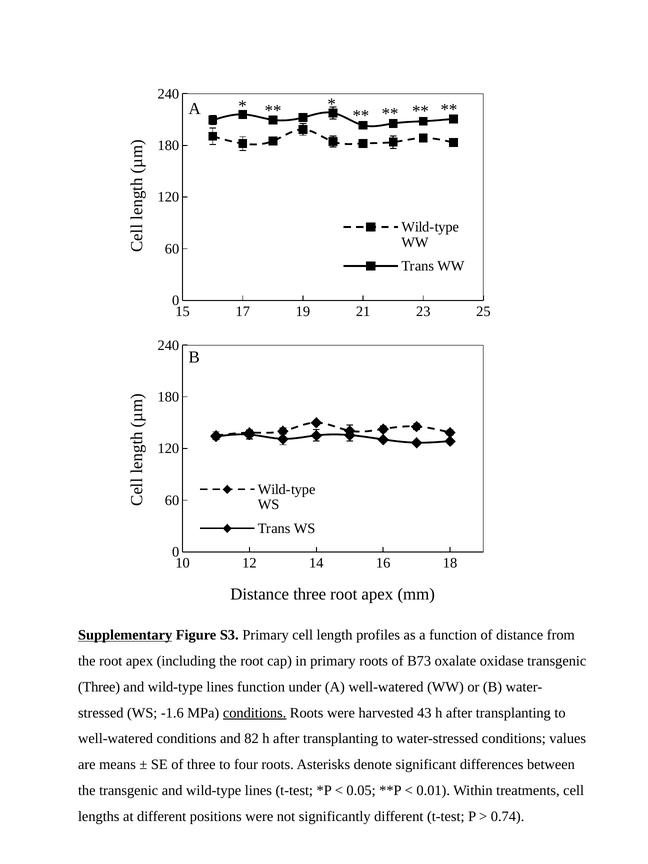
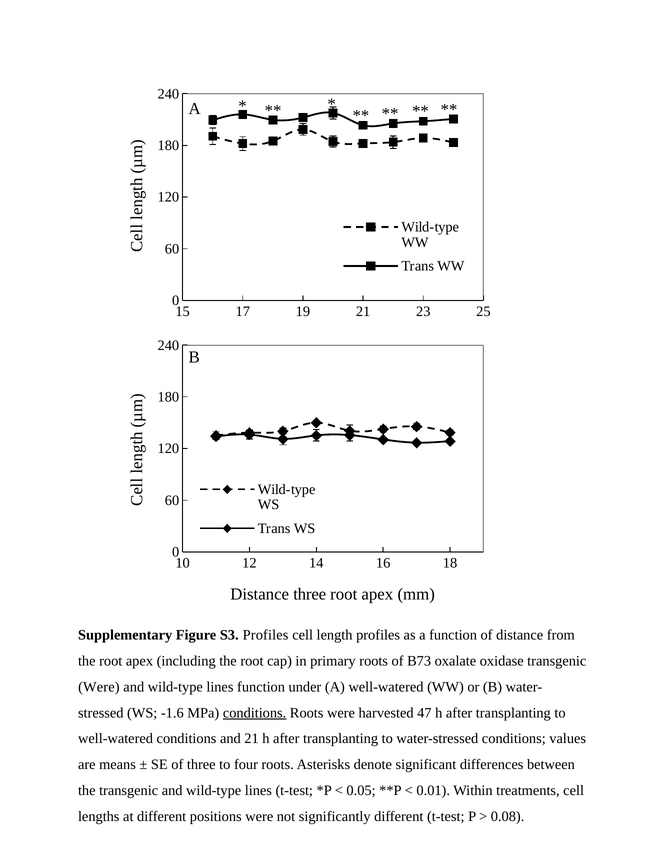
Supplementary underline: present -> none (125, 635)
S3 Primary: Primary -> Profiles (266, 635)
Three: Three -> Were (99, 687)
43: 43 -> 47 (424, 713)
and 82: 82 -> 21 (252, 739)
0.74: 0.74 -> 0.08 (508, 816)
